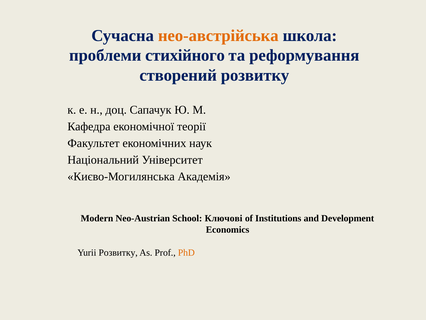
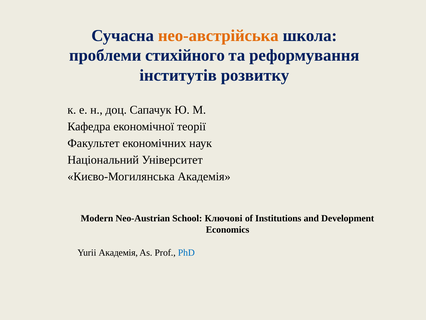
створений: створений -> інститутів (178, 75)
Yurii Розвитку: Розвитку -> Академія (118, 252)
PhD colour: orange -> blue (186, 252)
